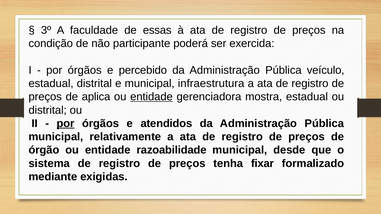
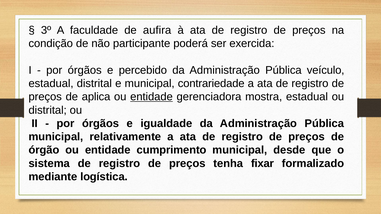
essas: essas -> aufira (157, 30)
infraestrutura: infraestrutura -> contrariedade (211, 84)
por underline: present -> none (66, 124)
atendidos: atendidos -> igualdade (166, 124)
razoabilidade: razoabilidade -> cumprimento (172, 150)
exigidas: exigidas -> logística (104, 177)
